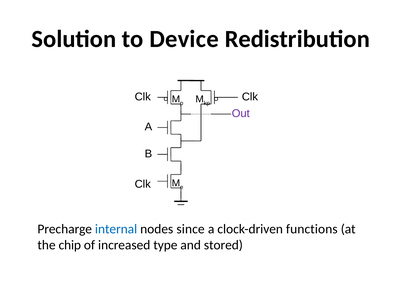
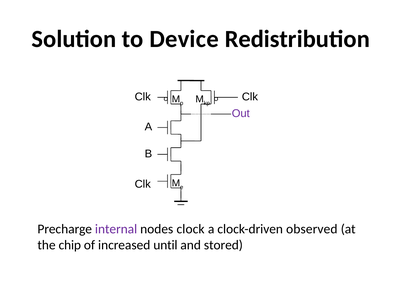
internal colour: blue -> purple (116, 229)
since: since -> clock (191, 229)
functions: functions -> observed (312, 229)
type: type -> until (165, 245)
